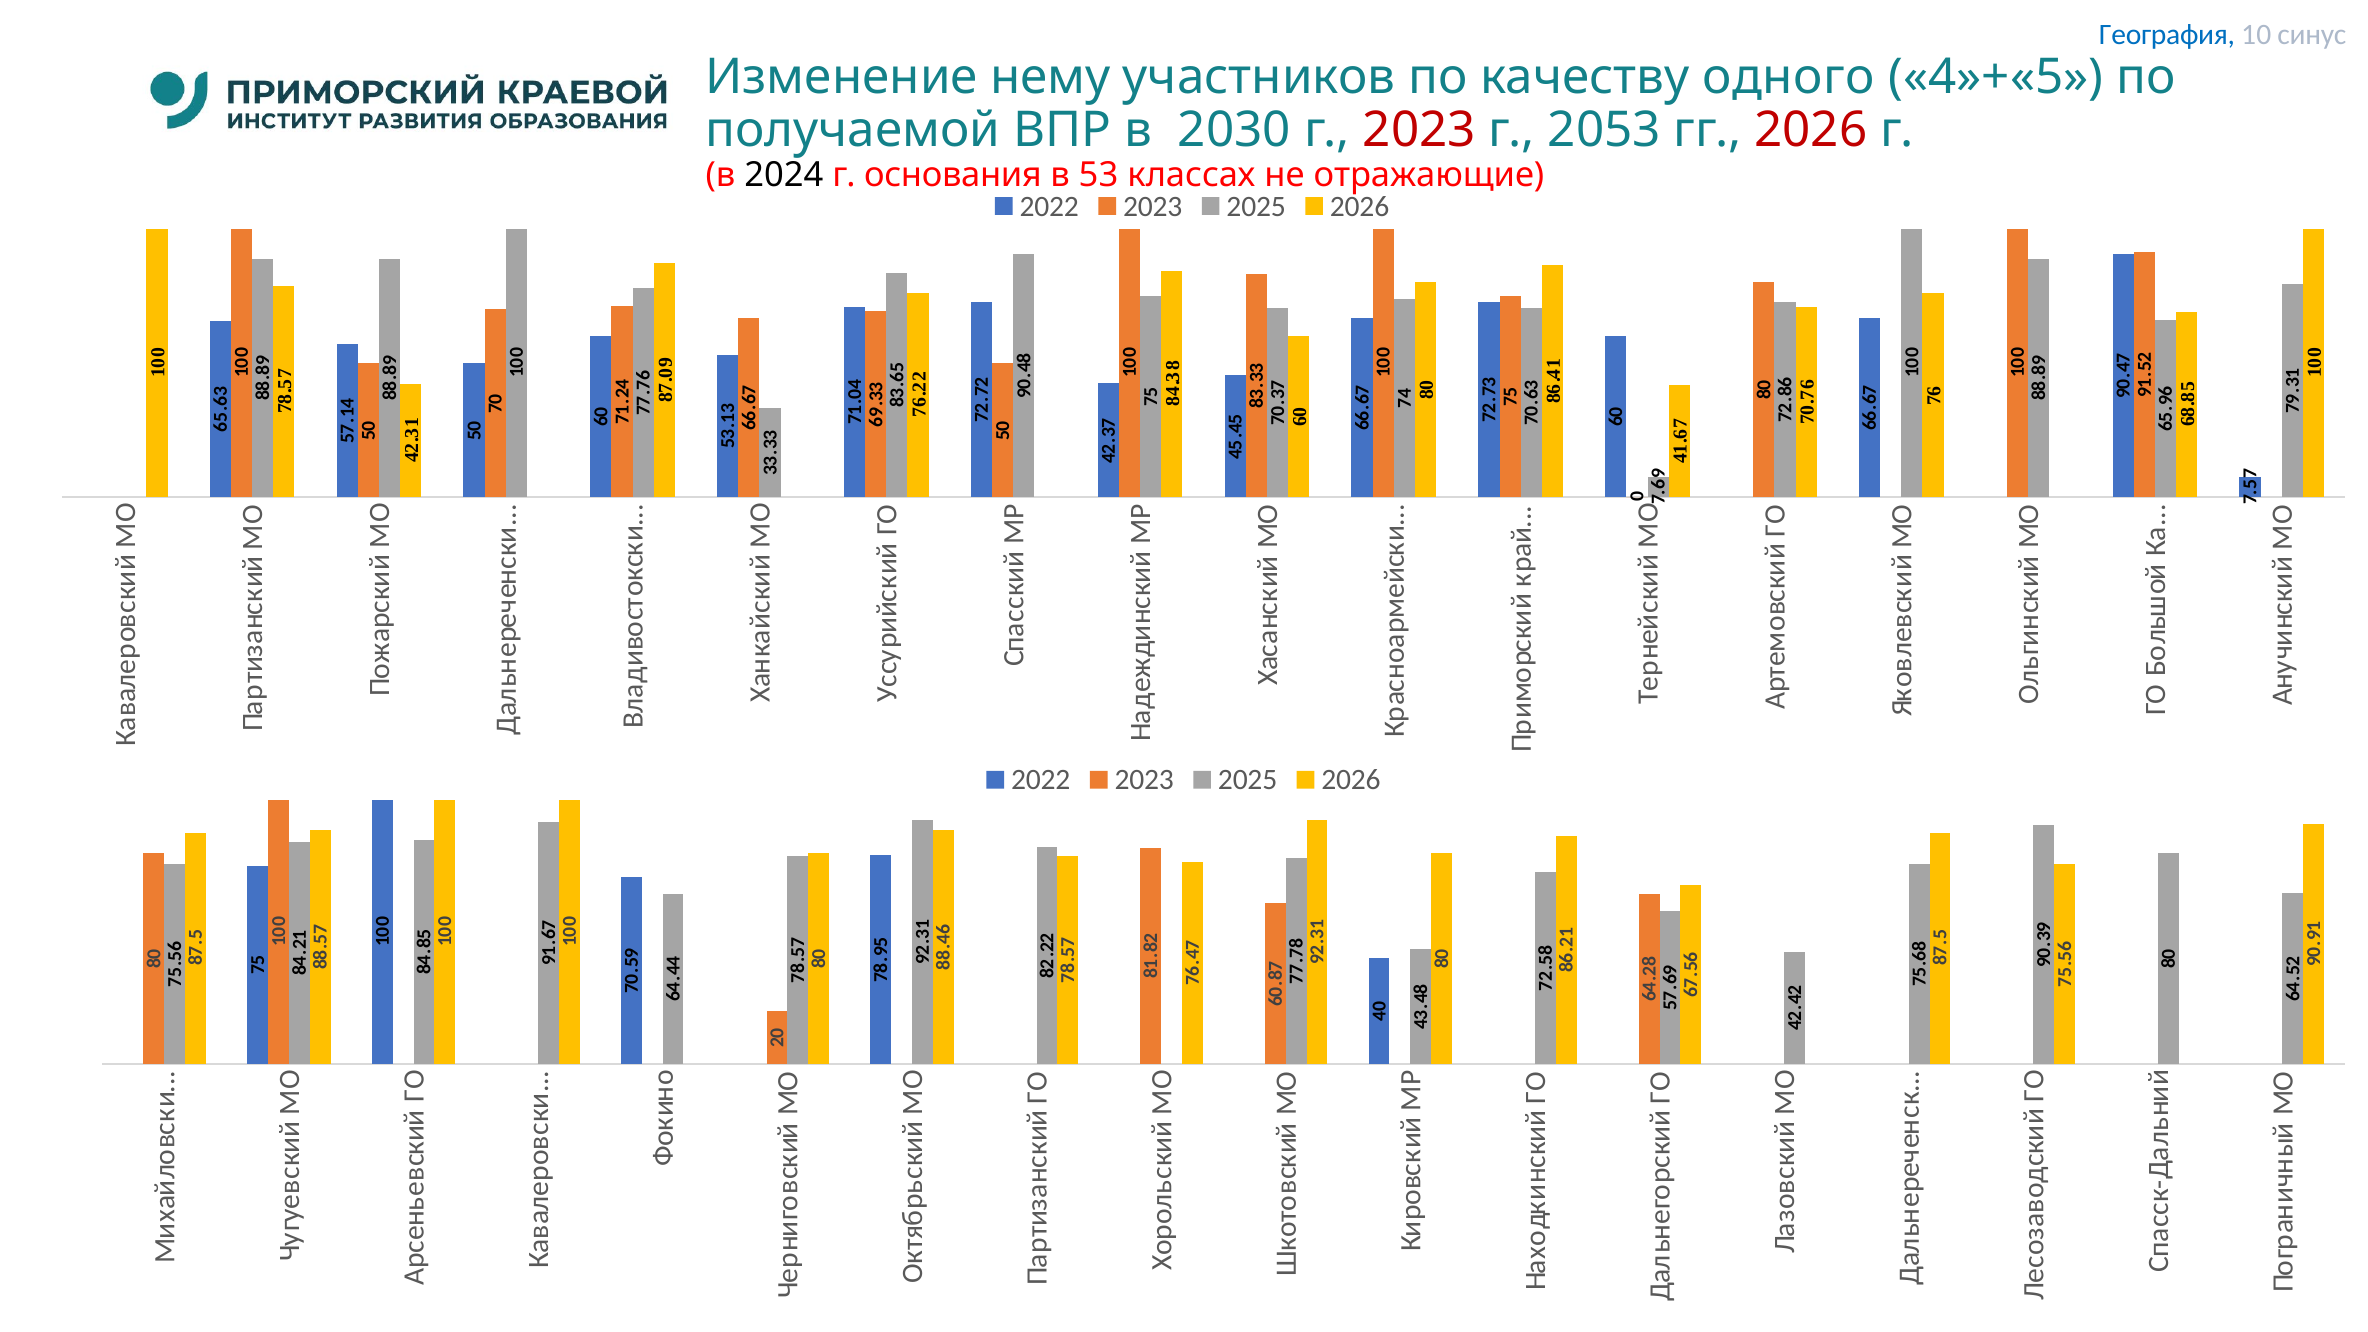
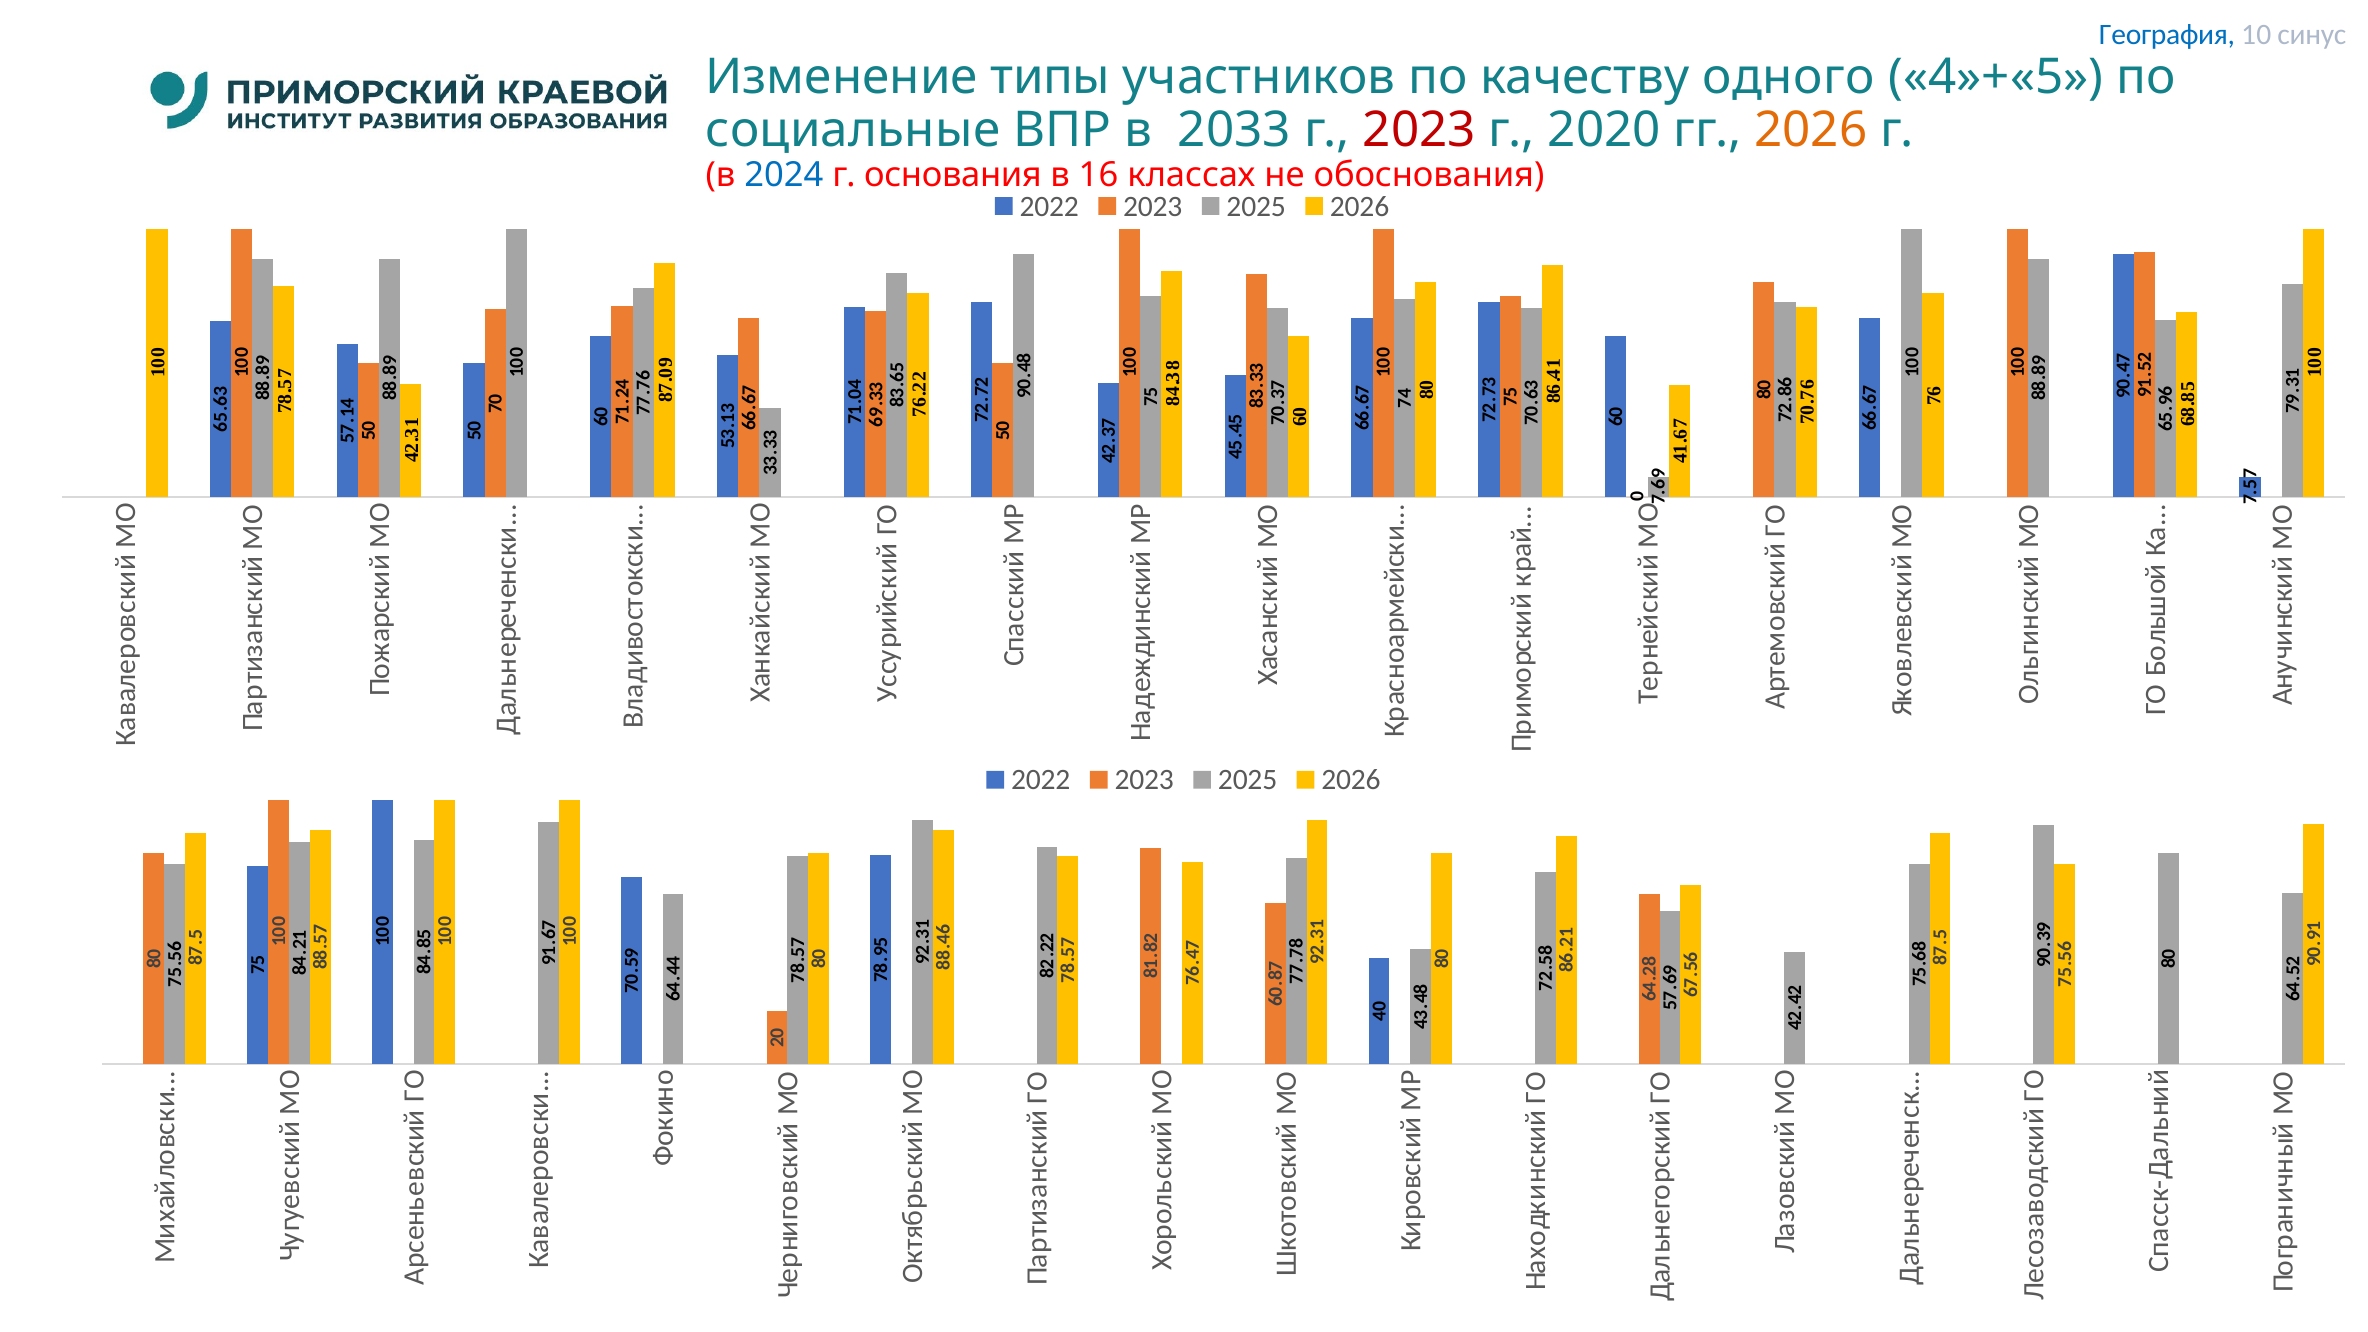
нему: нему -> типы (1051, 77)
получаемой: получаемой -> социальные (853, 130)
2030: 2030 -> 2033 (1234, 130)
2053: 2053 -> 2020 (1604, 130)
2026 colour: red -> orange (1811, 130)
2024 colour: black -> blue (784, 176)
53: 53 -> 16 (1099, 176)
отражающие: отражающие -> обоснования (1429, 176)
